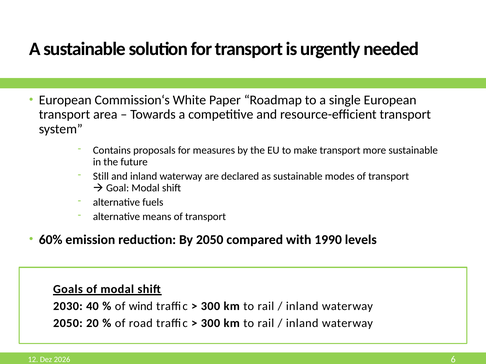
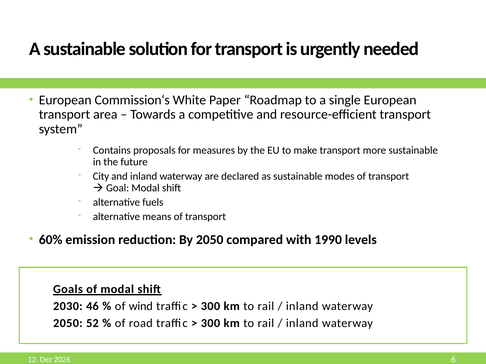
Still: Still -> City (101, 176)
40: 40 -> 46 (92, 307)
20: 20 -> 52 (92, 324)
